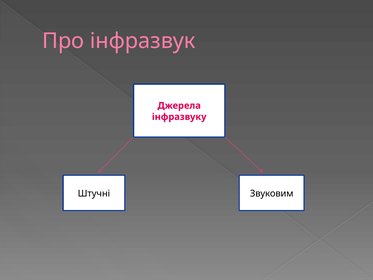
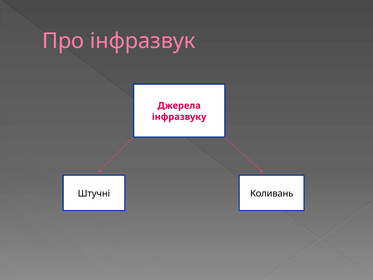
Звуковим: Звуковим -> Коливань (272, 193)
